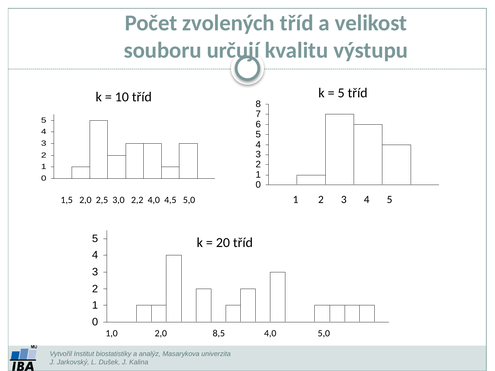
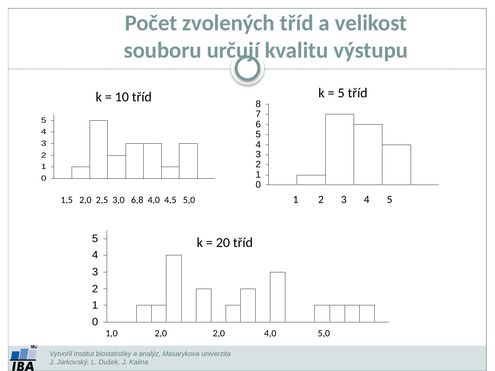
2,2: 2,2 -> 6,8 (137, 200)
2,0 8,5: 8,5 -> 2,0 (219, 333)
